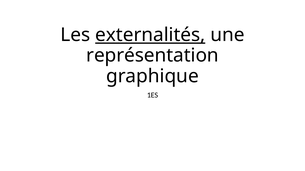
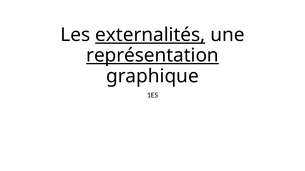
représentation underline: none -> present (152, 56)
